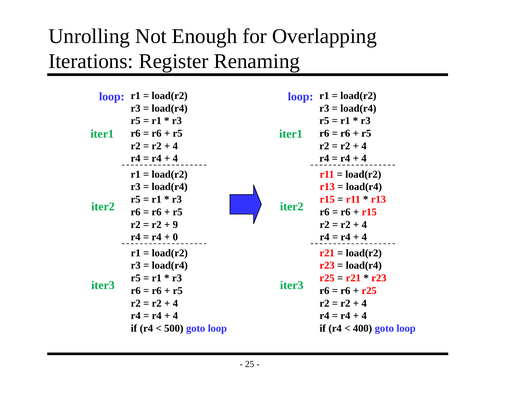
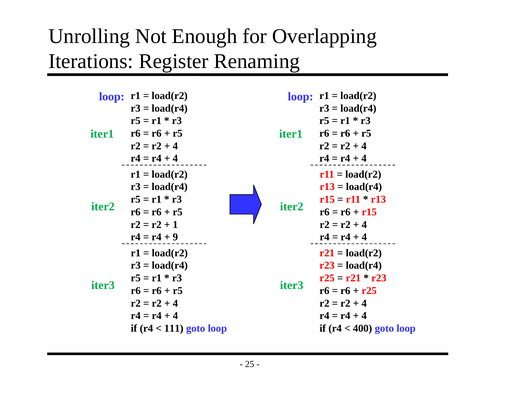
9: 9 -> 1 (175, 225)
0: 0 -> 9 (175, 237)
500: 500 -> 111 (174, 328)
